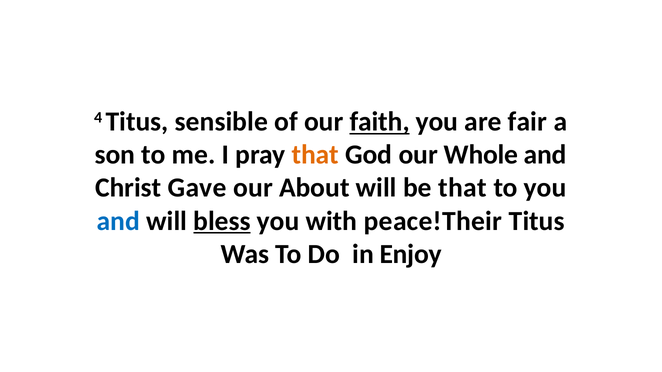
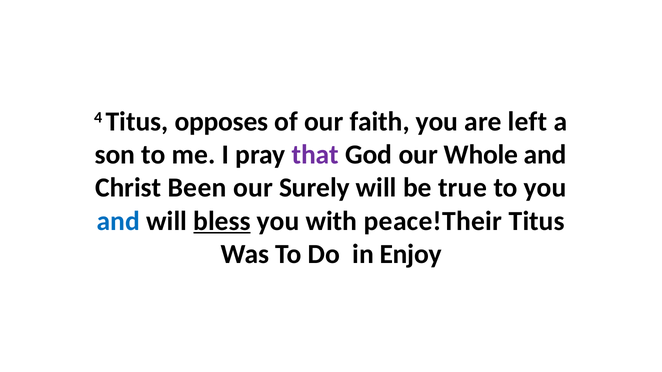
sensible: sensible -> opposes (221, 122)
faith underline: present -> none (380, 122)
fair: fair -> left (527, 122)
that colour: orange -> purple (315, 155)
Gave: Gave -> Been (197, 188)
About: About -> Surely (314, 188)
be that: that -> true (463, 188)
